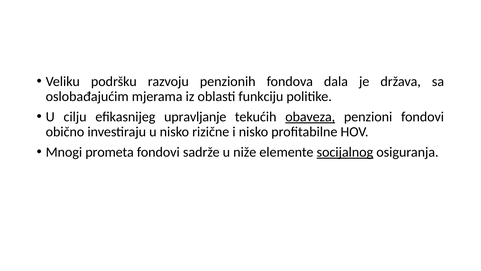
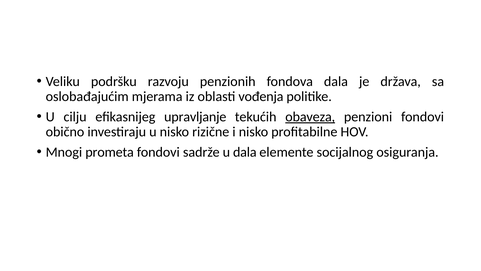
funkciju: funkciju -> vođenja (261, 96)
u niže: niže -> dala (245, 152)
socijalnog underline: present -> none (345, 152)
